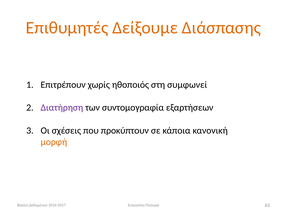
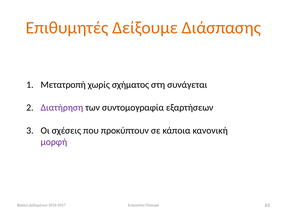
Επιτρέπουν: Επιτρέπουν -> Μετατροπή (63, 85)
ηθοποιός: ηθοποιός -> σχήματος (130, 85)
συμφωνεί: συμφωνεί -> συνάγεται (187, 85)
μορφή colour: orange -> purple (54, 142)
